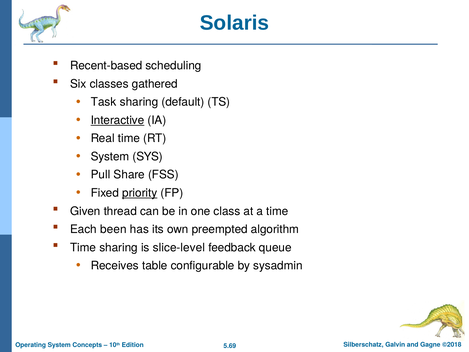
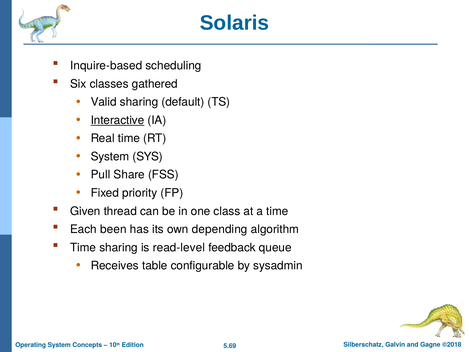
Recent-based: Recent-based -> Inquire-based (106, 66)
Task: Task -> Valid (104, 102)
priority underline: present -> none (140, 193)
preempted: preempted -> depending (220, 229)
slice-level: slice-level -> read-level (179, 247)
